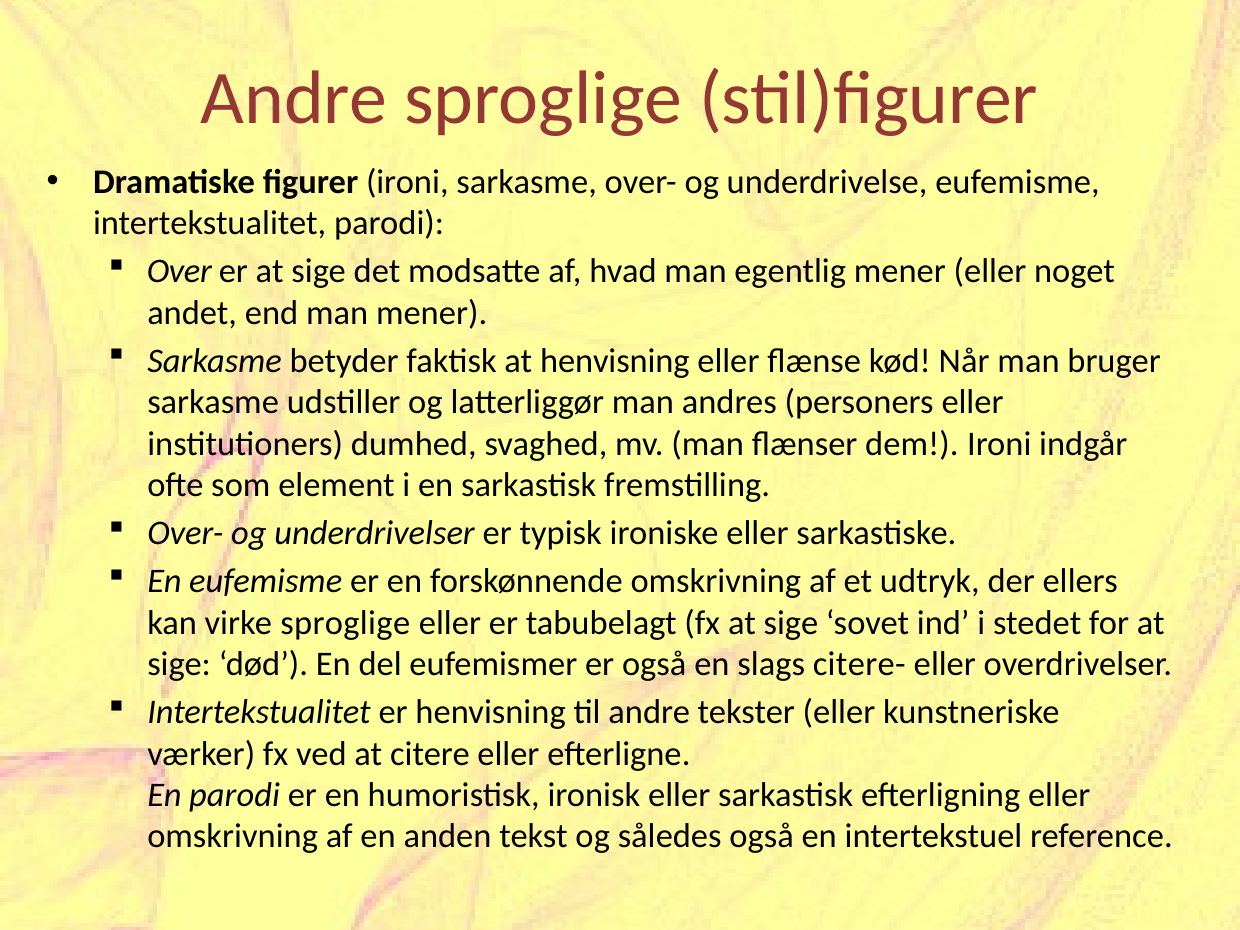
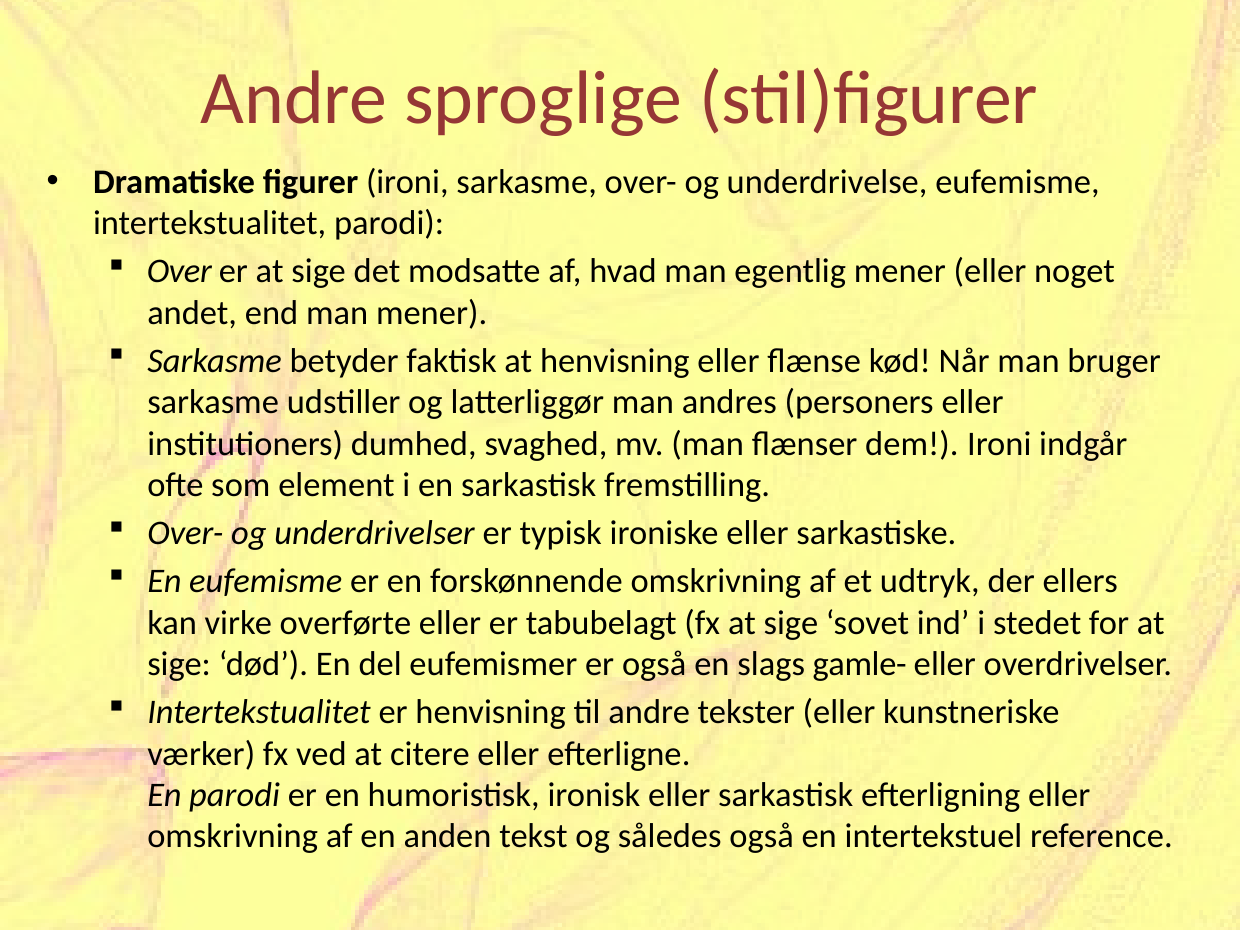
virke sproglige: sproglige -> overførte (345, 623)
citere-: citere- -> gamle- (860, 664)
